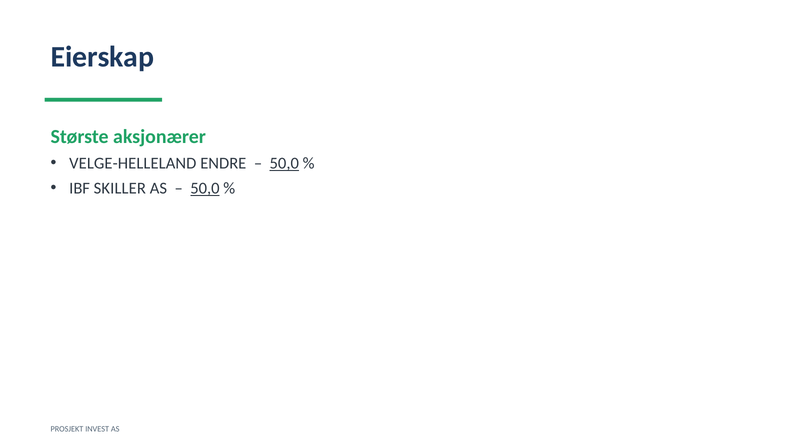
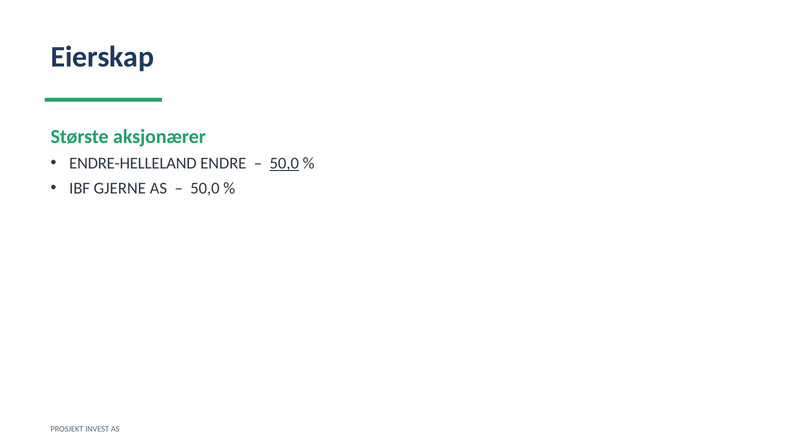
VELGE-HELLELAND: VELGE-HELLELAND -> ENDRE-HELLELAND (133, 163)
SKILLER: SKILLER -> GJERNE (120, 188)
50,0 underline: present -> none (205, 188)
